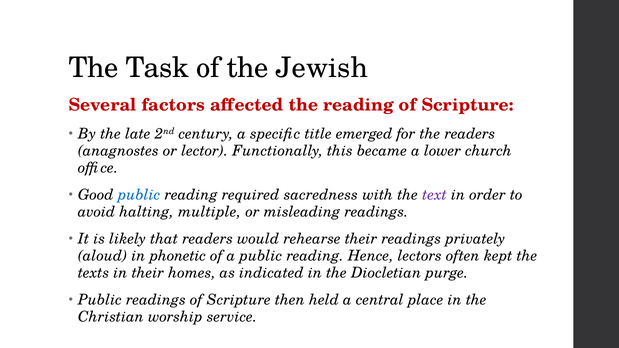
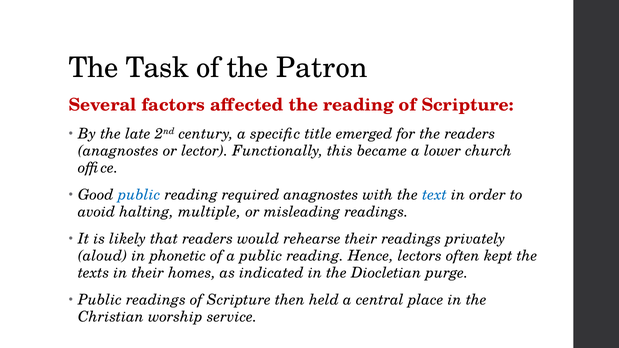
Jewish: Jewish -> Patron (322, 68)
required sacredness: sacredness -> anagnostes (321, 195)
text colour: purple -> blue (435, 195)
